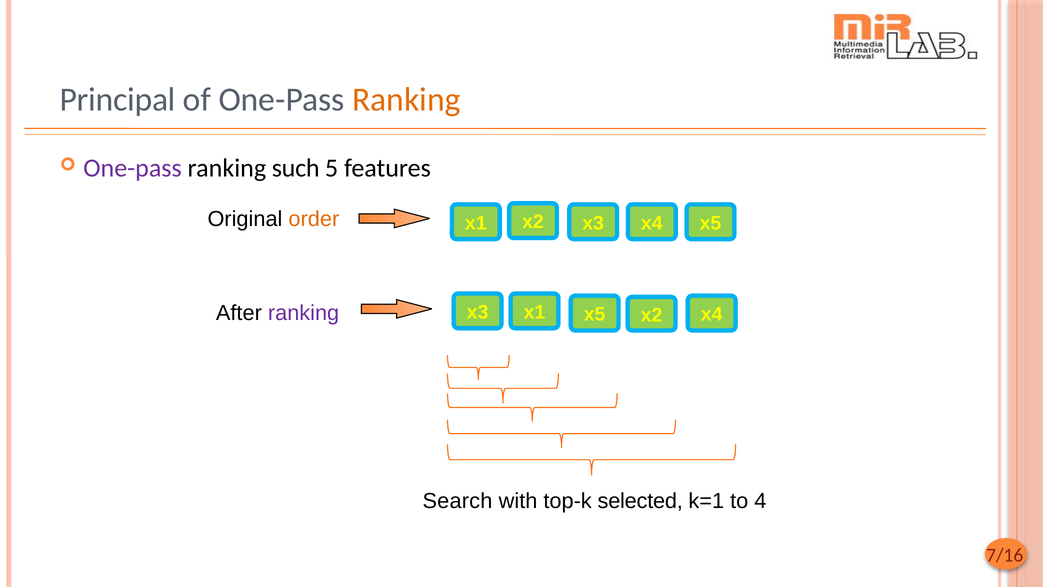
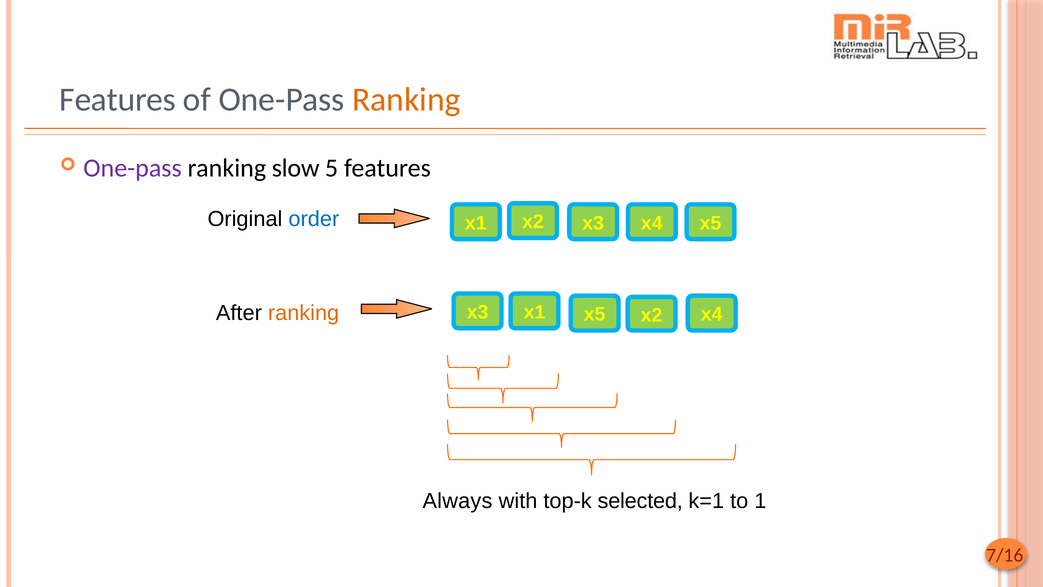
Principal: Principal -> Features (118, 100)
such: such -> slow (296, 168)
order colour: orange -> blue (314, 219)
ranking colour: purple -> orange (304, 313)
Search: Search -> Always (457, 501)
4: 4 -> 1 (760, 501)
